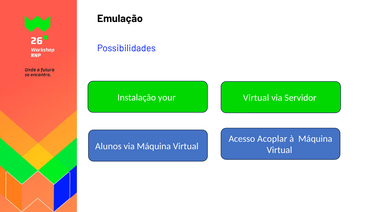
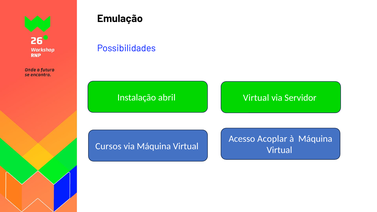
your: your -> abril (167, 97)
Alunos: Alunos -> Cursos (108, 146)
